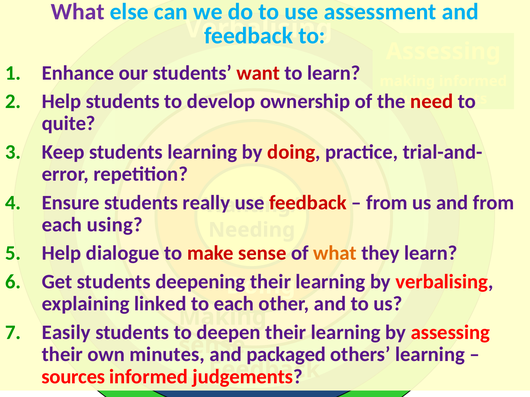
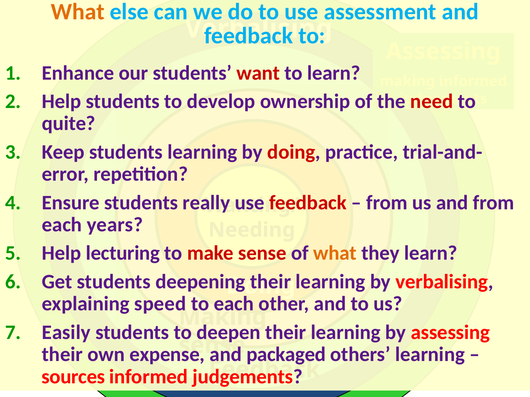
What colour: purple -> orange (78, 12)
using: using -> years (115, 225)
dialogue: dialogue -> lecturing (123, 254)
linked: linked -> speed (160, 304)
minutes: minutes -> expense (167, 355)
